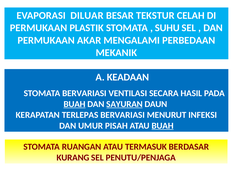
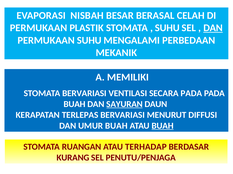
DILUAR: DILUAR -> NISBAH (87, 16)
TEKSTUR: TEKSTUR -> BERASAL (155, 16)
DAN underline: none -> present (213, 28)
PERMUKAAN AKAR: AKAR -> SUHU (89, 40)
KEADAAN: KEADAAN -> MEMILIKI (128, 77)
SECARA HASIL: HASIL -> PADA (191, 94)
BUAH underline: present -> none (75, 105)
INFEKSI: INFEKSI -> DIFFUSI (203, 115)
UMUR PISAH: PISAH -> BUAH (116, 126)
TERMASUK: TERMASUK -> TERHADAP (146, 147)
